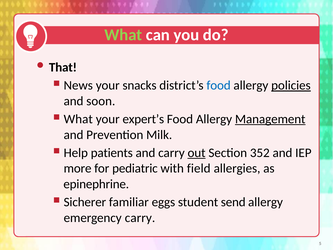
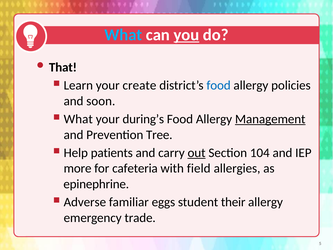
What colour: light green -> light blue (123, 35)
you underline: none -> present (186, 35)
News: News -> Learn (78, 85)
snacks: snacks -> create (139, 85)
policies underline: present -> none (291, 85)
expert’s: expert’s -> during’s (143, 119)
Milk: Milk -> Tree (159, 135)
352: 352 -> 104 (260, 153)
pediatric: pediatric -> cafeteria (135, 168)
Sicherer: Sicherer -> Adverse (85, 202)
send: send -> their (233, 202)
emergency carry: carry -> trade (140, 218)
